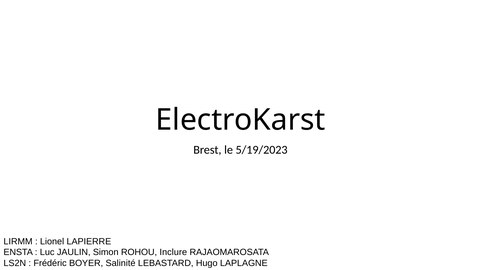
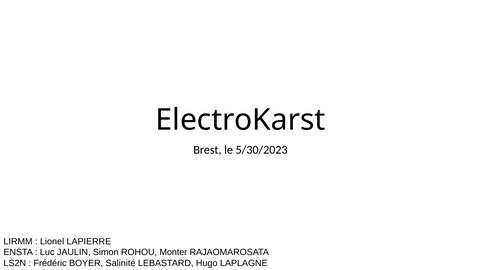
5/19/2023: 5/19/2023 -> 5/30/2023 (262, 150)
Inclure: Inclure -> Monter (173, 253)
